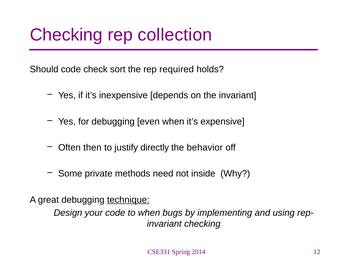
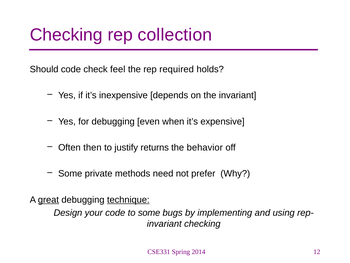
sort: sort -> feel (118, 69)
directly: directly -> returns (155, 147)
inside: inside -> prefer (203, 173)
great underline: none -> present (48, 199)
to when: when -> some (149, 212)
